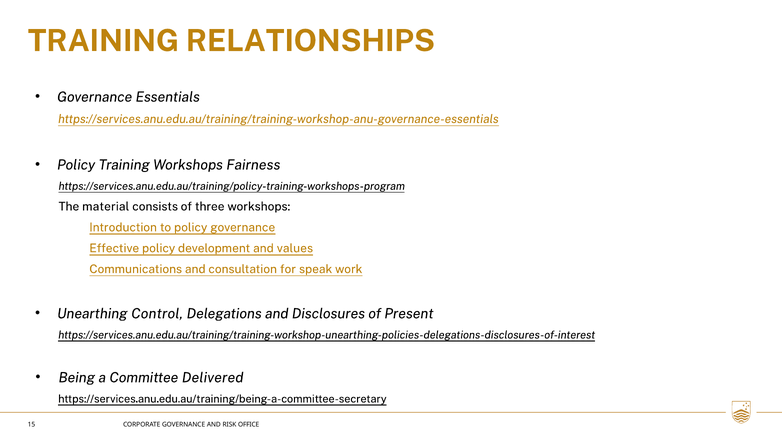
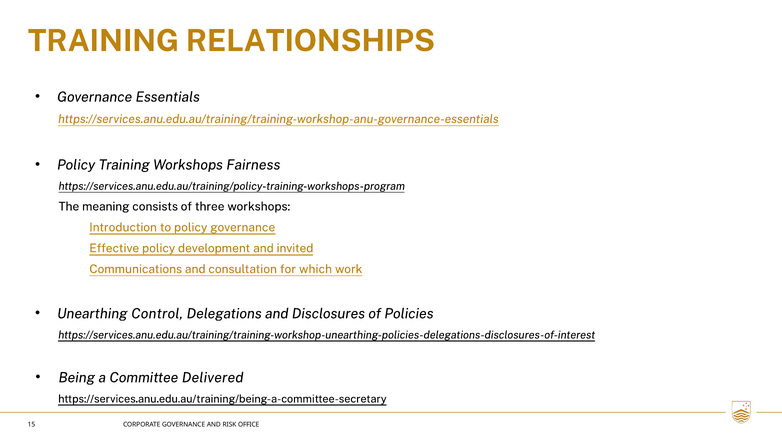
material: material -> meaning (106, 206)
values: values -> invited (295, 248)
speak: speak -> which (316, 269)
Present: Present -> Policies (409, 314)
